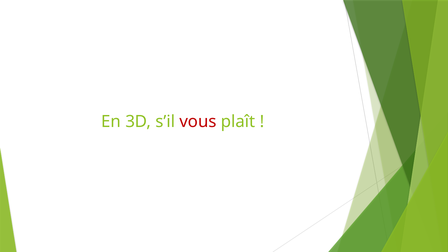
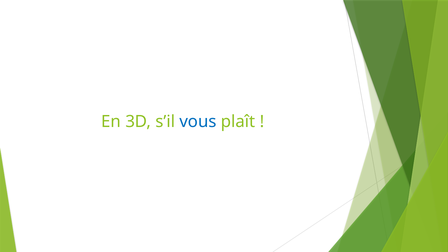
vous colour: red -> blue (198, 121)
